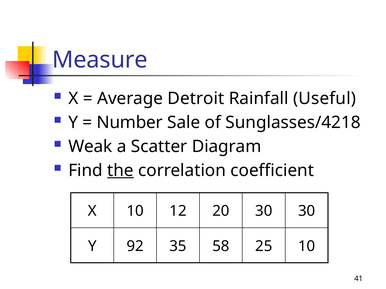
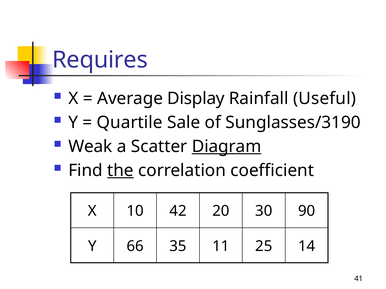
Measure: Measure -> Requires (100, 60)
Detroit: Detroit -> Display (196, 99)
Number: Number -> Quartile (130, 123)
Sunglasses/4218: Sunglasses/4218 -> Sunglasses/3190 (293, 123)
Diagram underline: none -> present (227, 147)
12: 12 -> 42 (178, 211)
30 30: 30 -> 90 (307, 211)
92: 92 -> 66 (135, 247)
58: 58 -> 11 (221, 247)
25 10: 10 -> 14 (307, 247)
